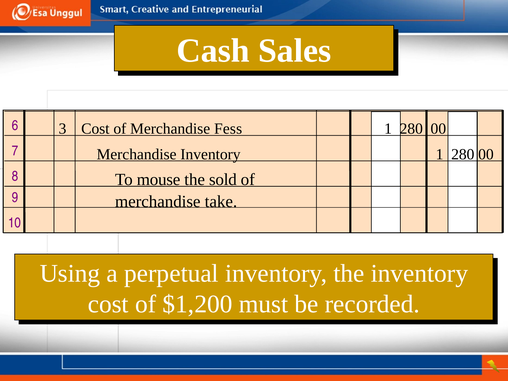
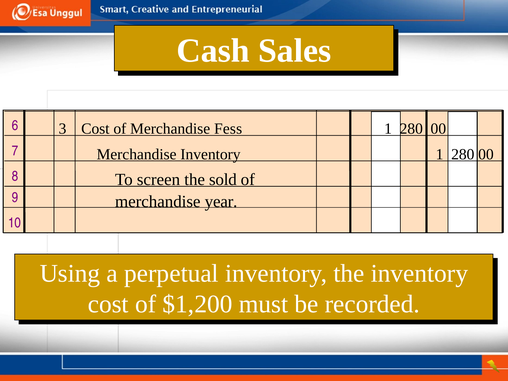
mouse: mouse -> screen (158, 180)
take: take -> year (221, 202)
